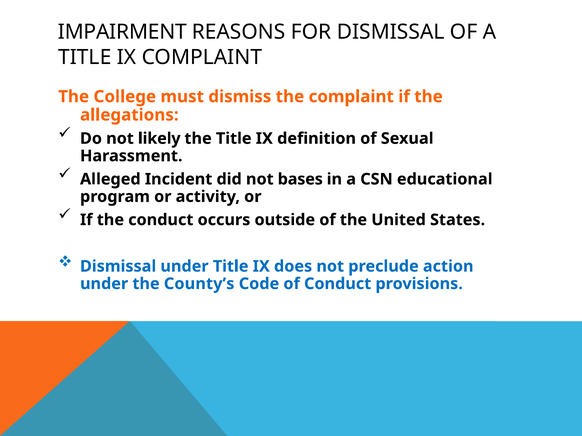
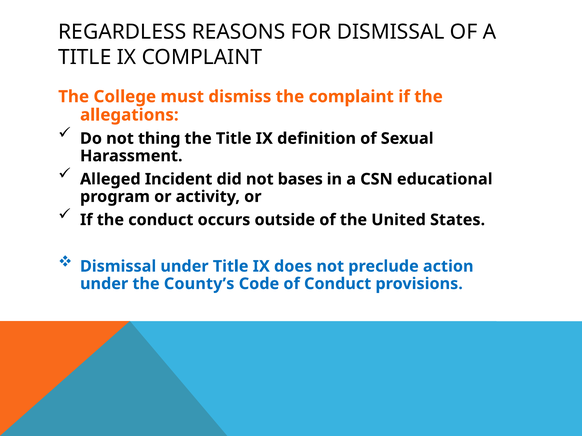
IMPAIRMENT: IMPAIRMENT -> REGARDLESS (122, 32)
likely: likely -> thing (159, 139)
